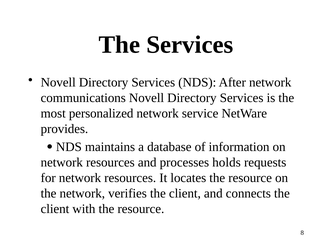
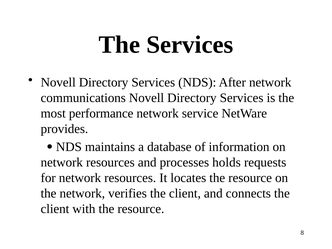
personalized: personalized -> performance (101, 113)
